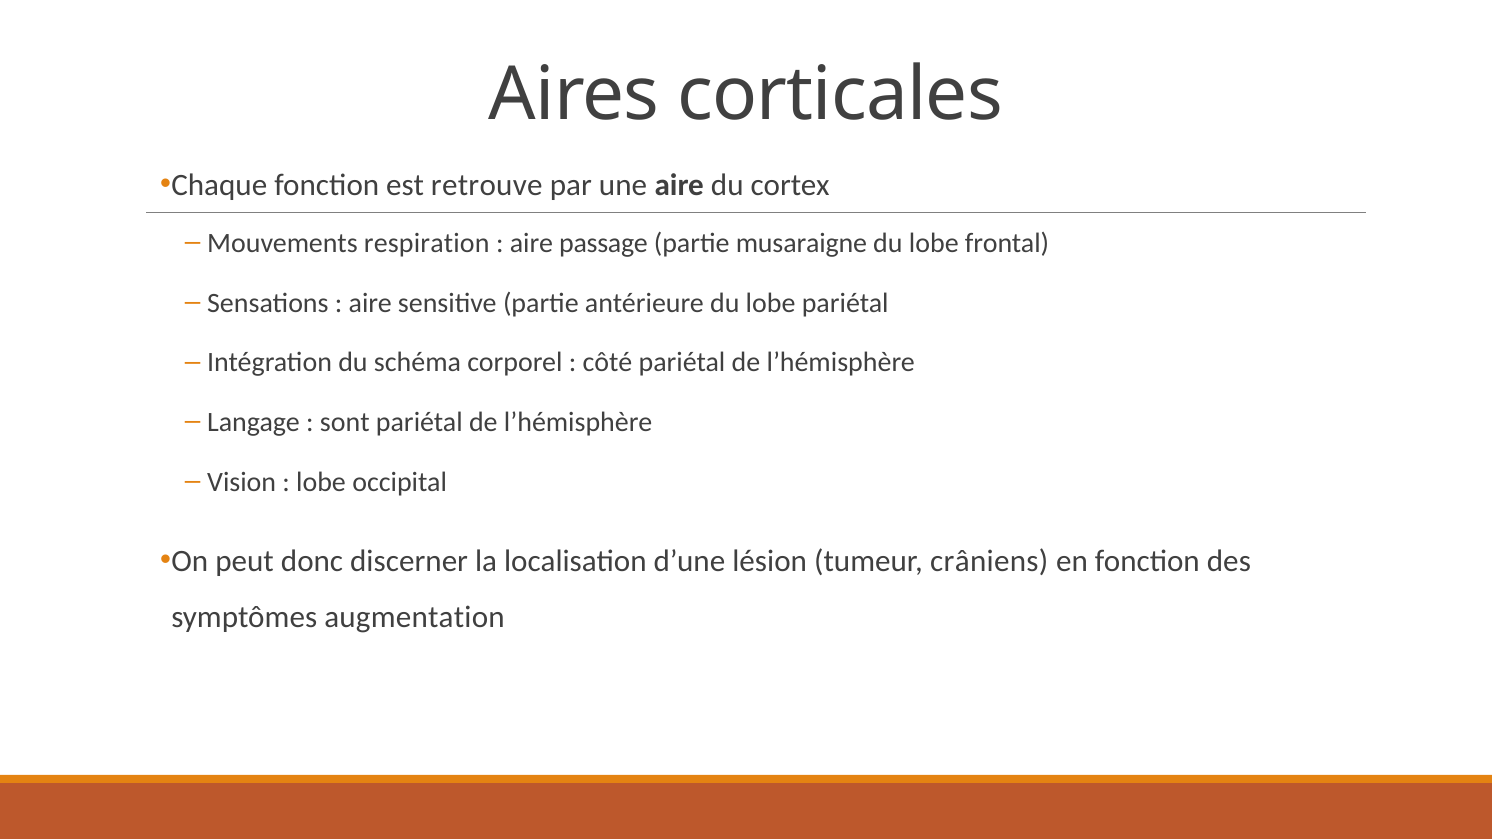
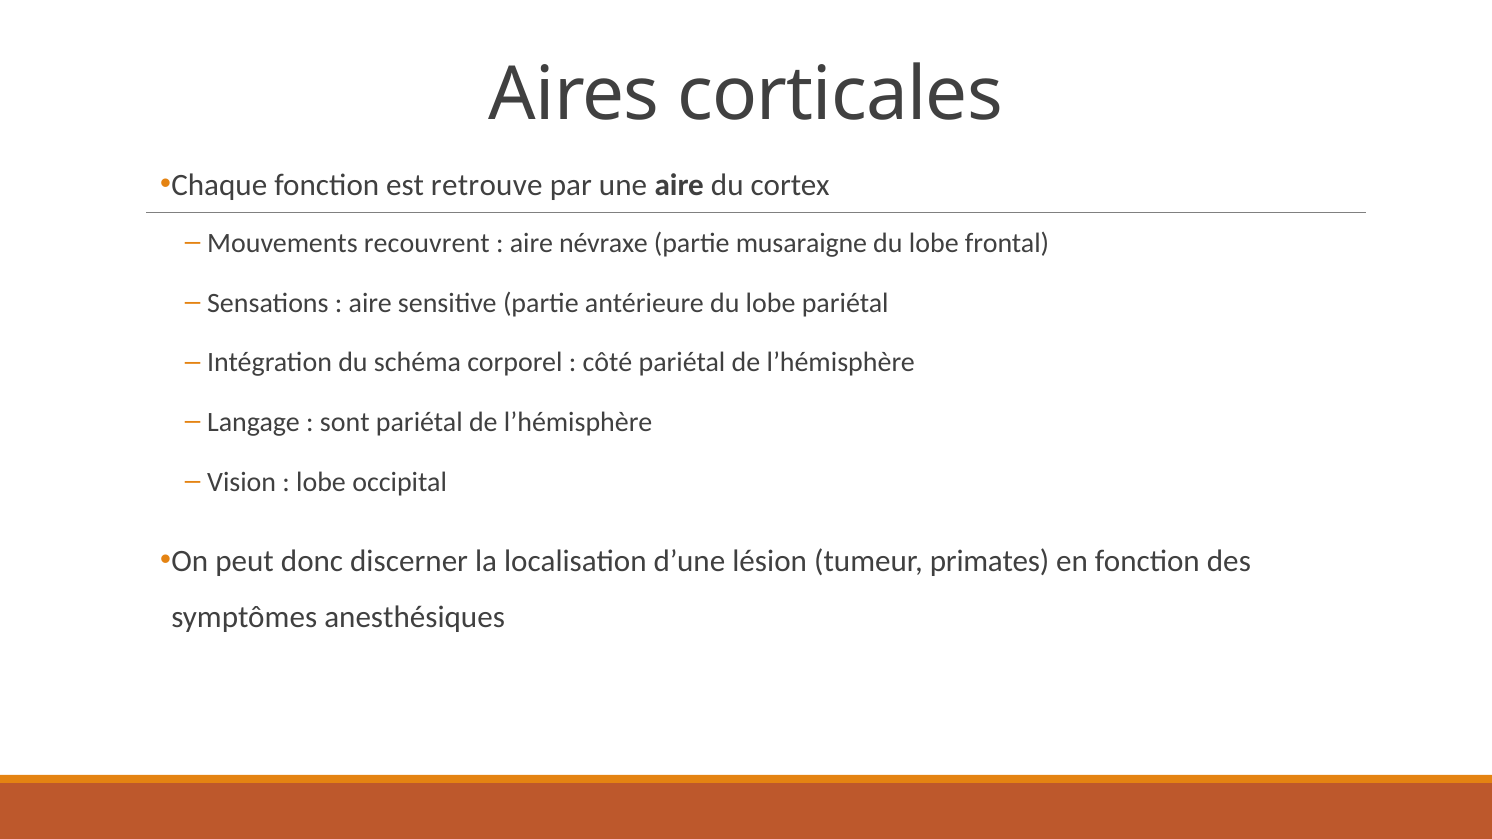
respiration: respiration -> recouvrent (427, 243)
passage: passage -> névraxe (603, 243)
crâniens: crâniens -> primates (990, 561)
augmentation: augmentation -> anesthésiques (415, 617)
